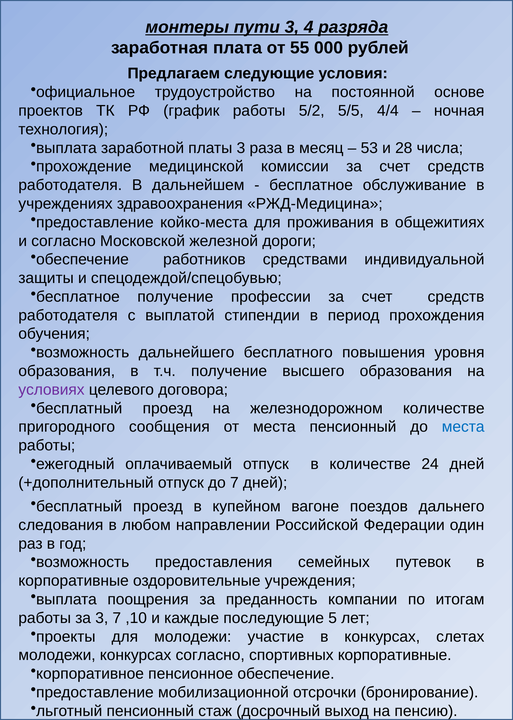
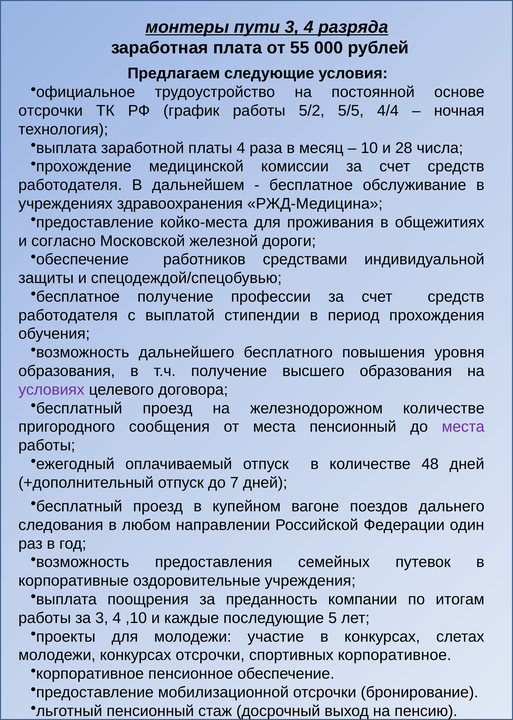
проектов: проектов -> отсрочки (51, 111)
платы 3: 3 -> 4 (241, 148)
53: 53 -> 10 (369, 148)
места colour: blue -> purple (463, 427)
24: 24 -> 48 (430, 464)
за 3 7: 7 -> 4 (117, 618)
конкурсах согласно: согласно -> отсрочки (210, 656)
спортивных корпоративные: корпоративные -> корпоративное (395, 656)
